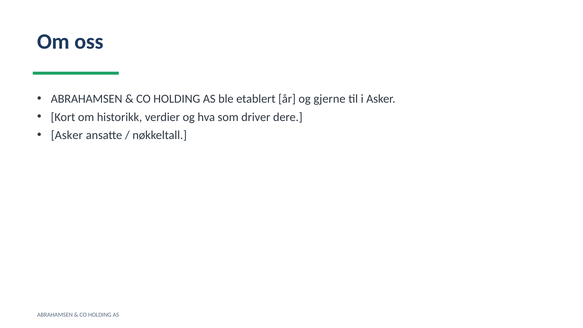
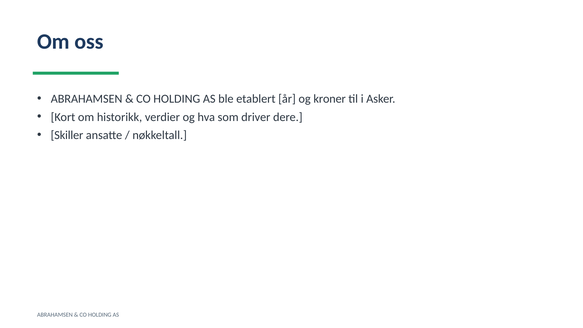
gjerne: gjerne -> kroner (330, 99)
Asker: Asker -> Skiller (67, 135)
